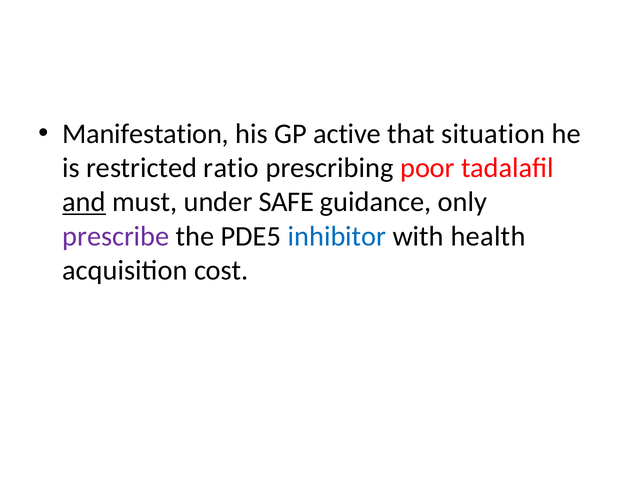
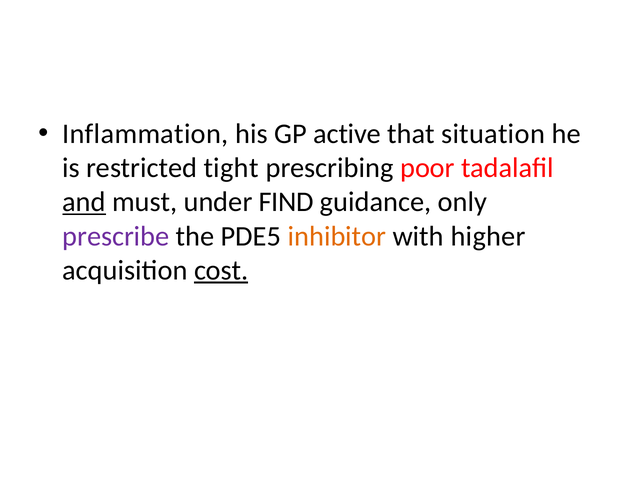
Manifestation: Manifestation -> Inflammation (145, 134)
ratio: ratio -> tight (231, 168)
SAFE: SAFE -> FIND (286, 202)
inhibitor colour: blue -> orange (337, 236)
health: health -> higher (488, 236)
cost underline: none -> present (221, 270)
